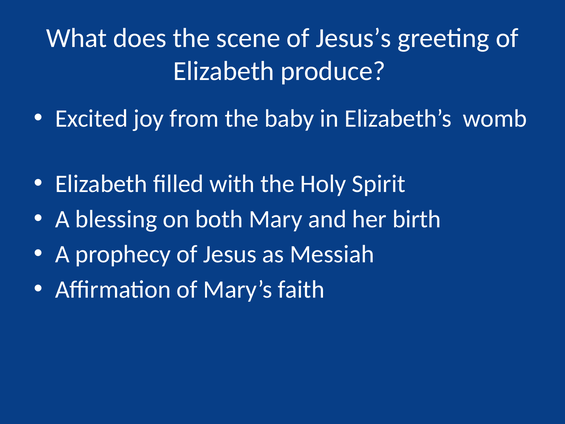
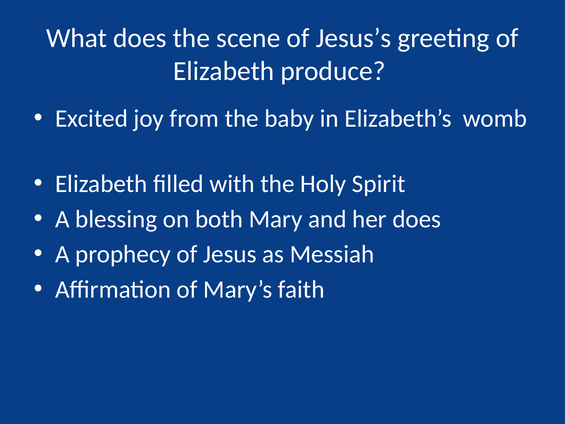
her birth: birth -> does (417, 219)
